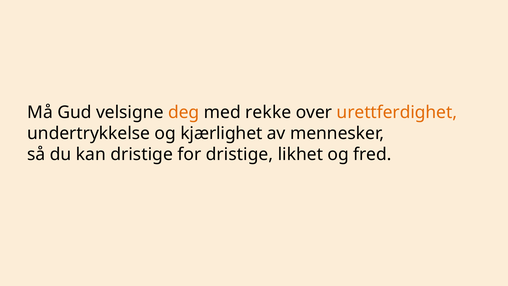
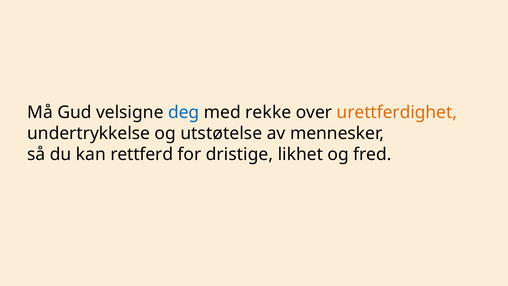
deg colour: orange -> blue (184, 112)
kjærlighet: kjærlighet -> utstøtelse (221, 133)
kan dristige: dristige -> rettferd (142, 154)
